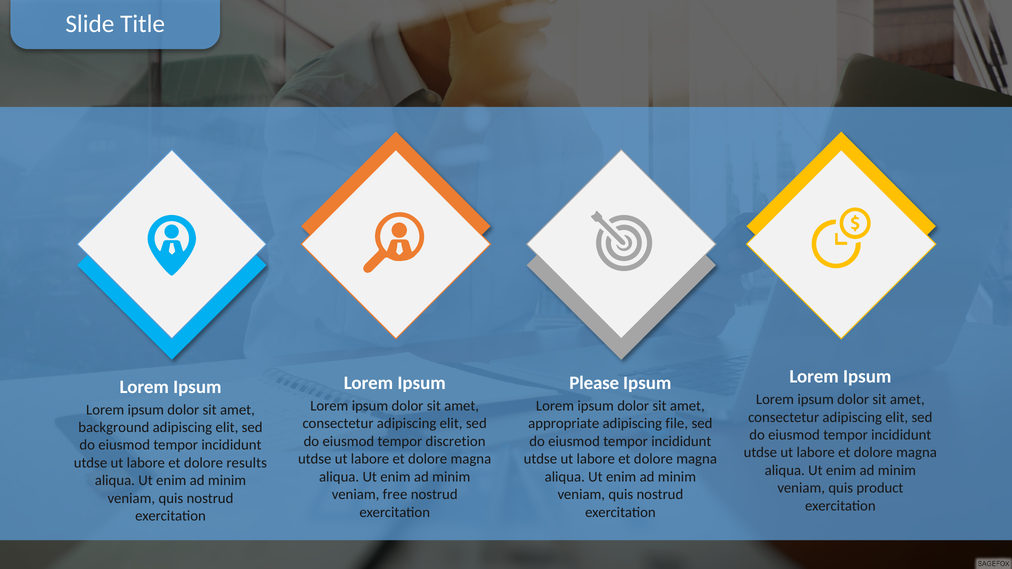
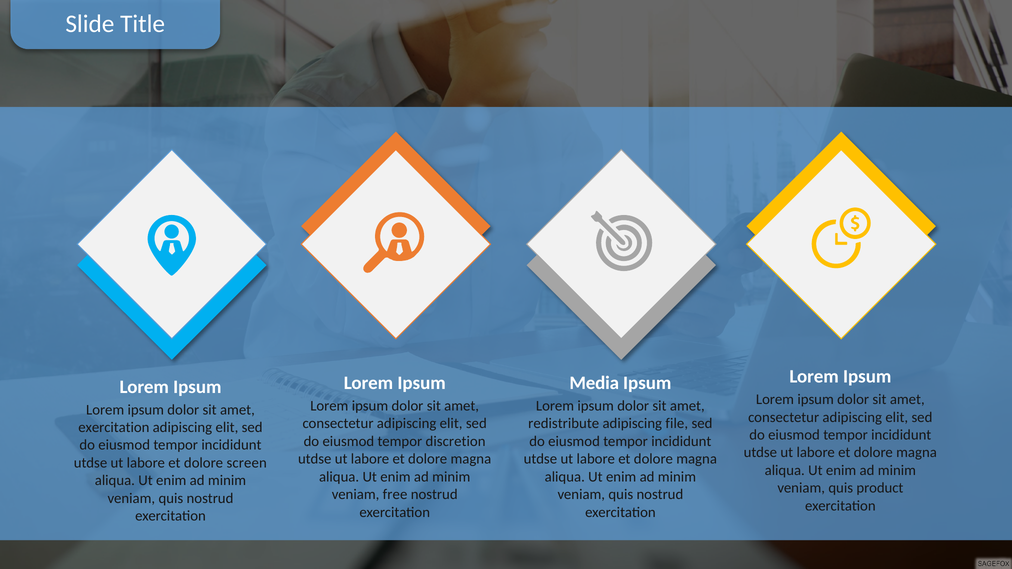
Please: Please -> Media (594, 383)
appropriate: appropriate -> redistribute (564, 424)
background: background -> exercitation (114, 428)
results: results -> screen (247, 463)
